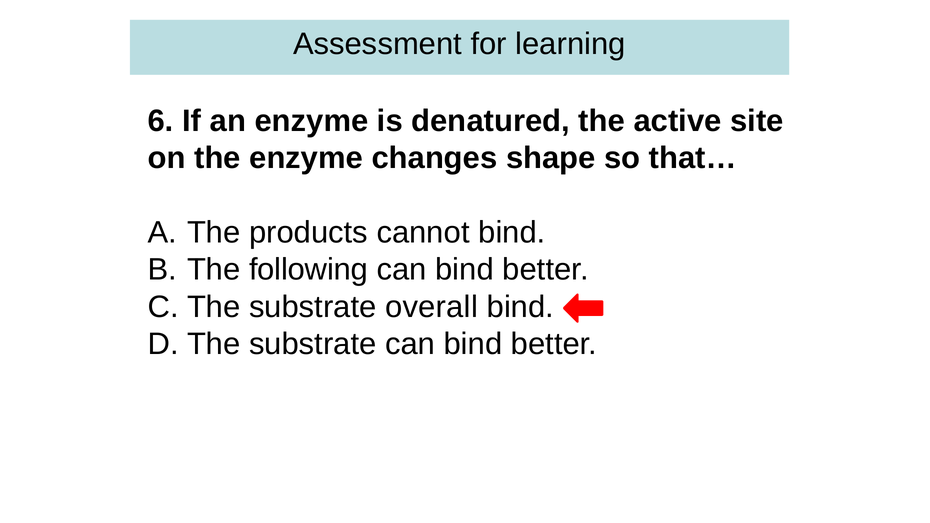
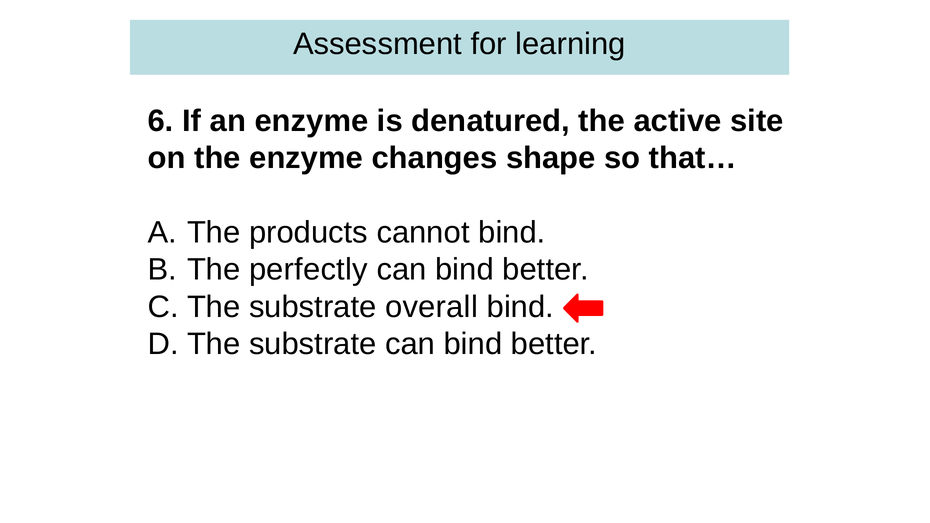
following: following -> perfectly (308, 270)
